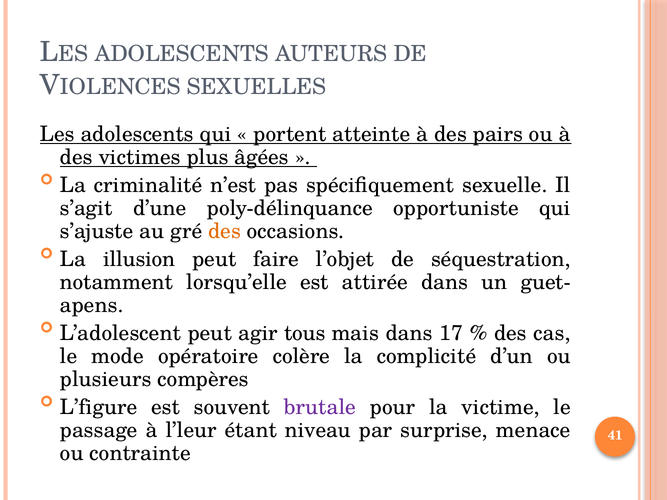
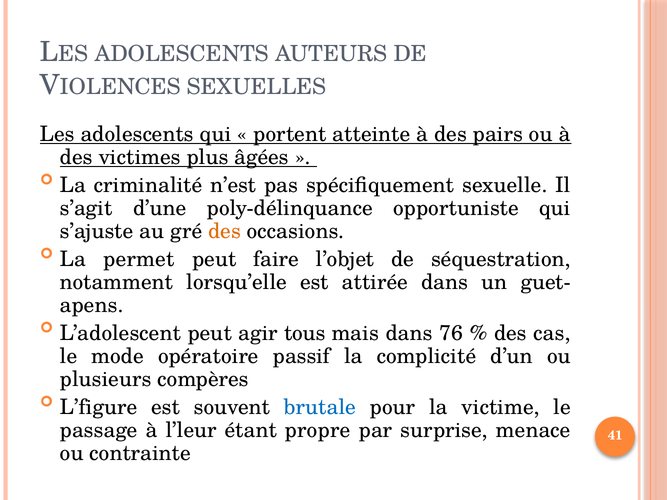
illusion: illusion -> permet (139, 259)
17: 17 -> 76 (451, 333)
colère: colère -> passif (301, 356)
brutale colour: purple -> blue (320, 407)
niveau: niveau -> propre (318, 430)
